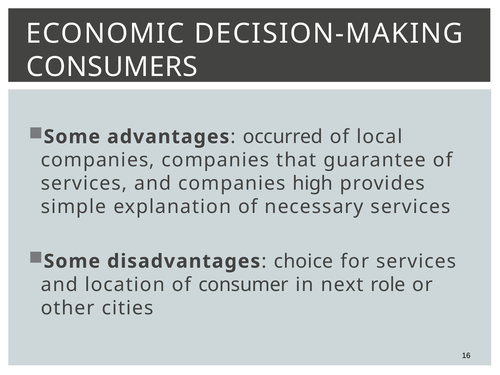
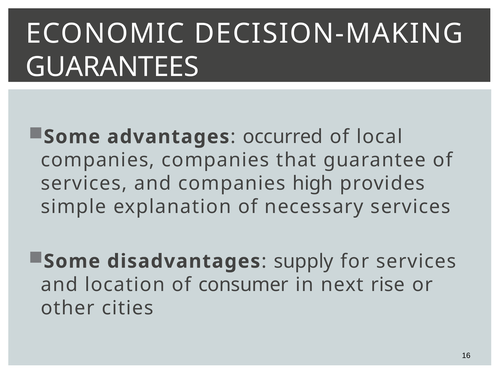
CONSUMERS: CONSUMERS -> GUARANTEES (112, 67)
choice: choice -> supply (304, 261)
role: role -> rise (388, 285)
